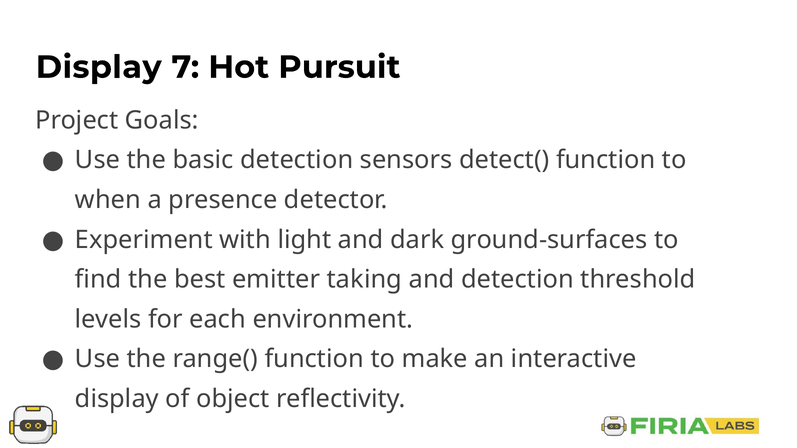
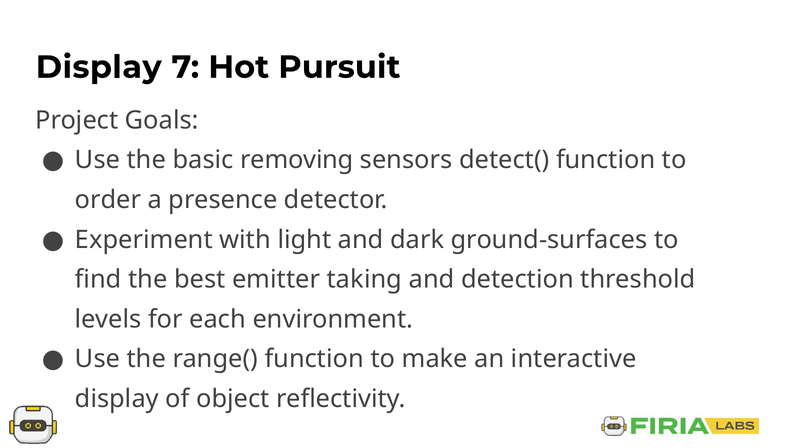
basic detection: detection -> removing (297, 160)
when: when -> order (108, 200)
